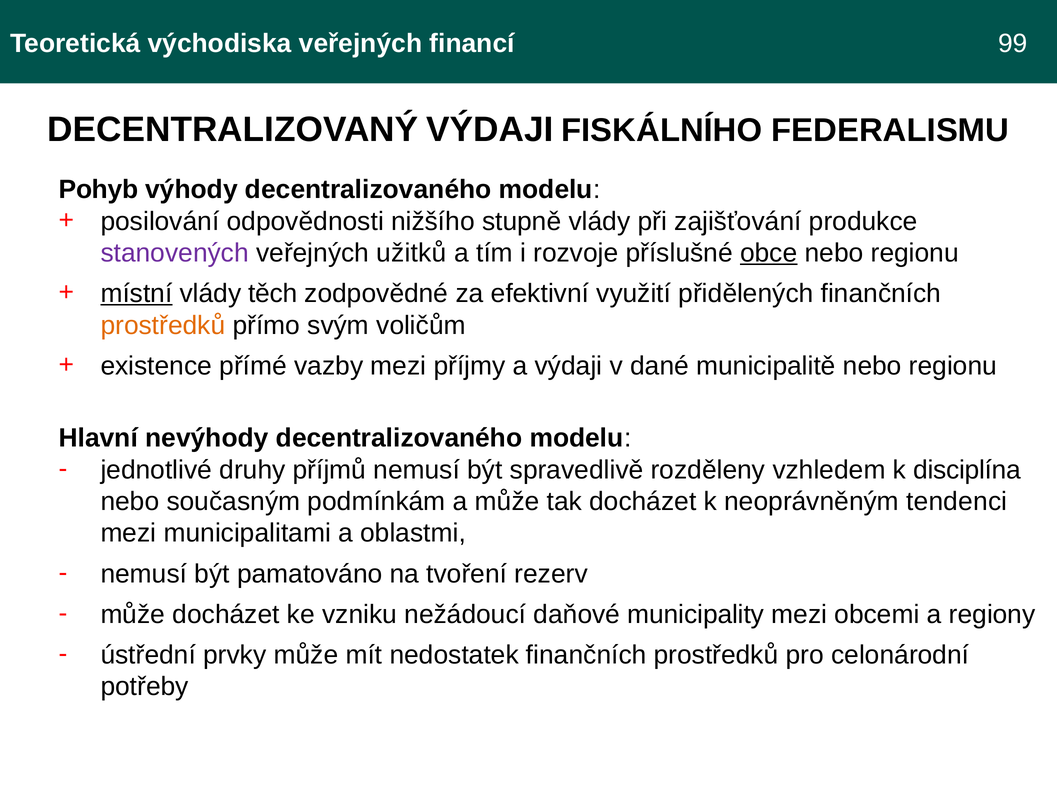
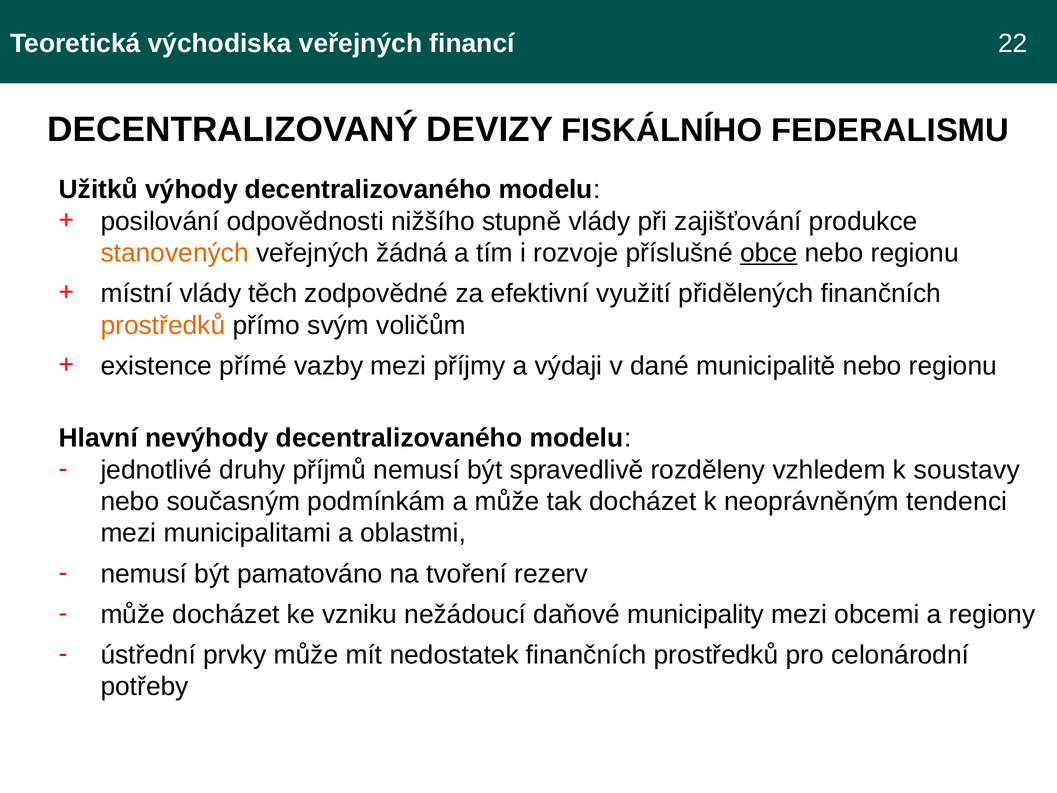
99: 99 -> 22 (1013, 43)
DECENTRALIZOVANÝ VÝDAJI: VÝDAJI -> DEVIZY (490, 129)
Pohyb: Pohyb -> Užitků (98, 190)
stanovených colour: purple -> orange (175, 253)
užitků: užitků -> žádná (412, 253)
místní underline: present -> none (136, 293)
disciplína: disciplína -> soustavy (967, 470)
